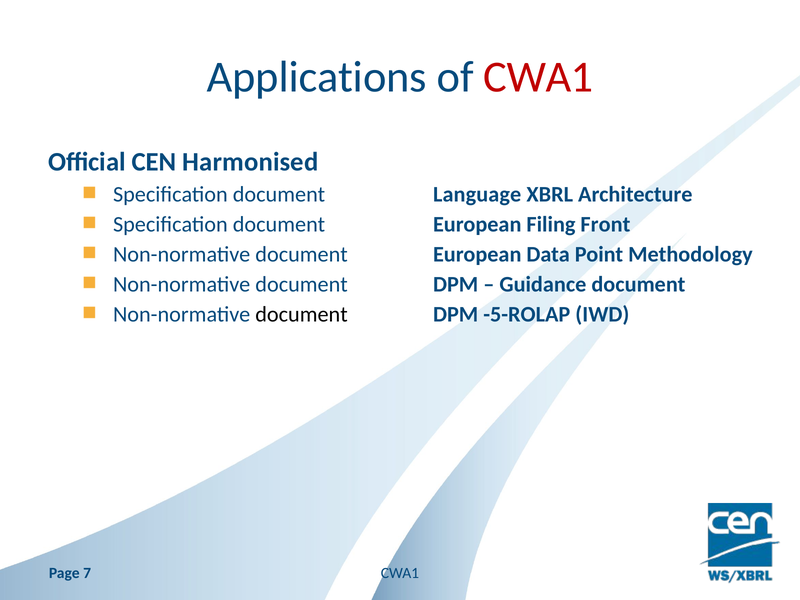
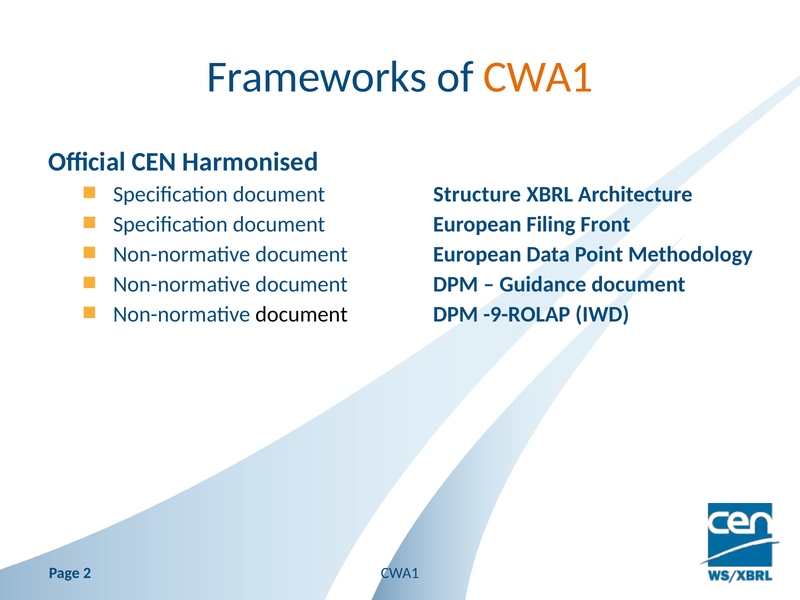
Applications: Applications -> Frameworks (317, 77)
CWA1 colour: red -> orange (538, 77)
Language: Language -> Structure (477, 194)
-5-ROLAP: -5-ROLAP -> -9-ROLAP (527, 314)
7: 7 -> 2 (87, 573)
